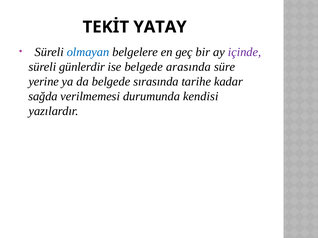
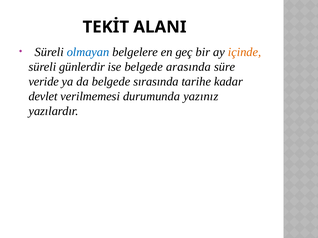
YATAY: YATAY -> ALANI (160, 27)
içinde colour: purple -> orange (245, 52)
yerine: yerine -> veride (44, 82)
sağda: sağda -> devlet (43, 96)
kendisi: kendisi -> yazınız (201, 96)
